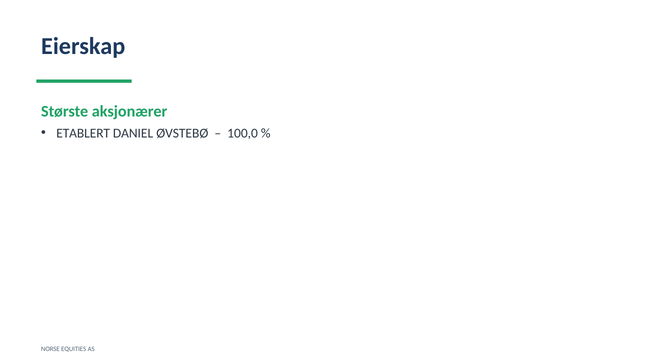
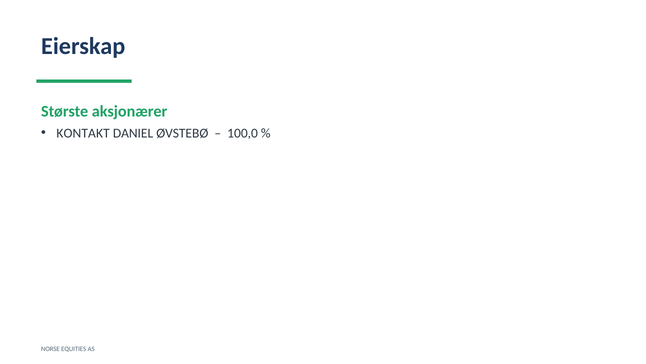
ETABLERT: ETABLERT -> KONTAKT (83, 133)
